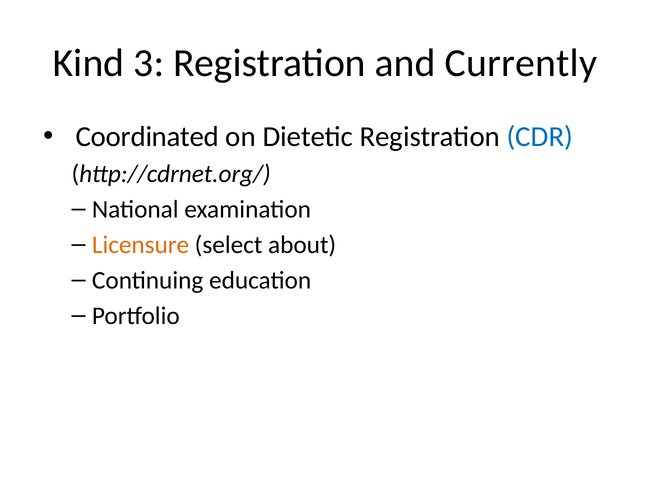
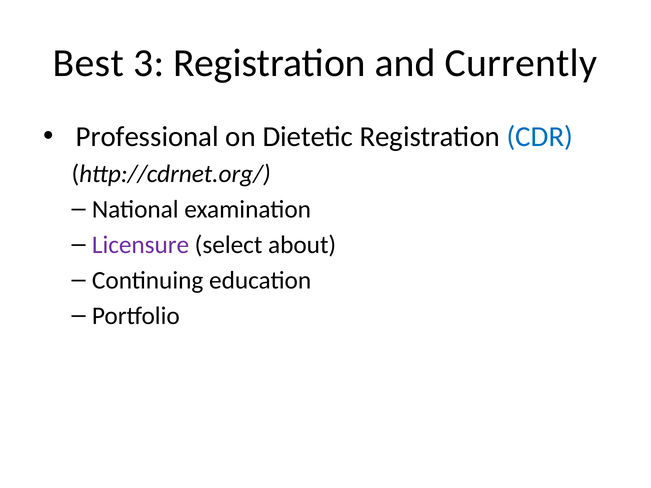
Kind: Kind -> Best (88, 63)
Coordinated: Coordinated -> Professional (147, 137)
Licensure colour: orange -> purple (141, 245)
